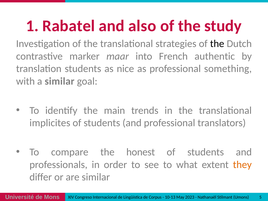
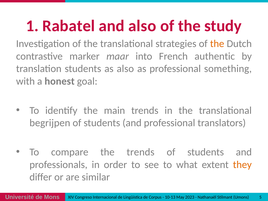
the colour: black -> orange (217, 44)
as nice: nice -> also (125, 69)
a similar: similar -> honest (60, 81)
implicites: implicites -> begrijpen (50, 123)
the honest: honest -> trends (141, 152)
